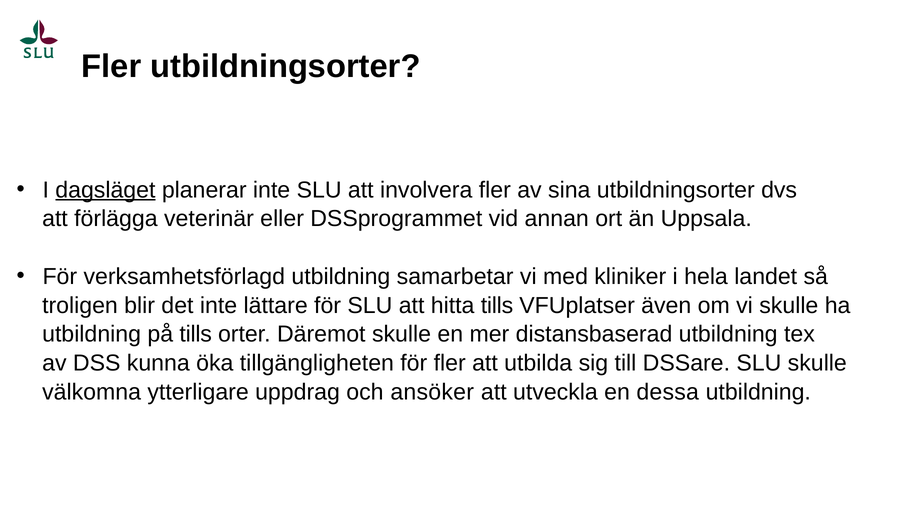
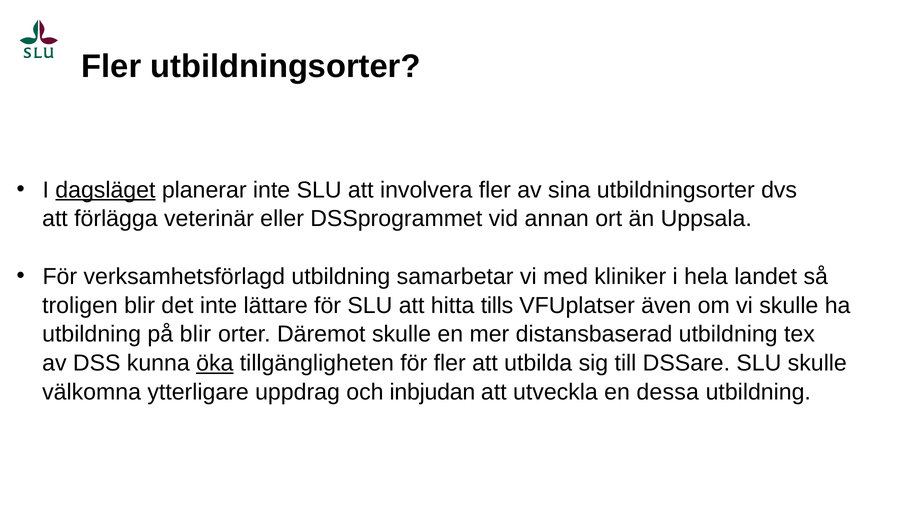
på tills: tills -> blir (195, 334)
öka underline: none -> present (215, 363)
ansöker: ansöker -> inbjudan (432, 392)
